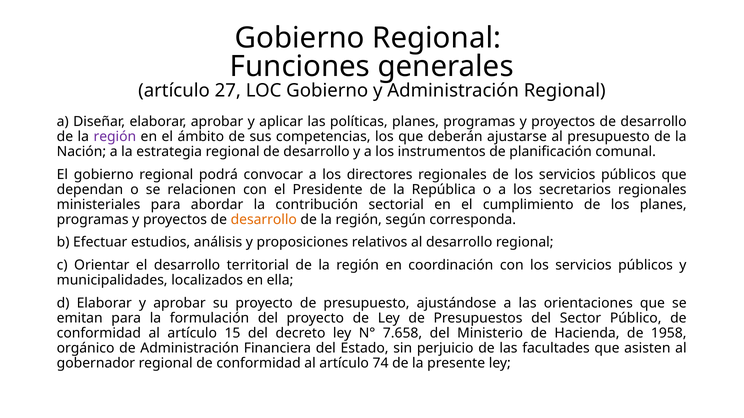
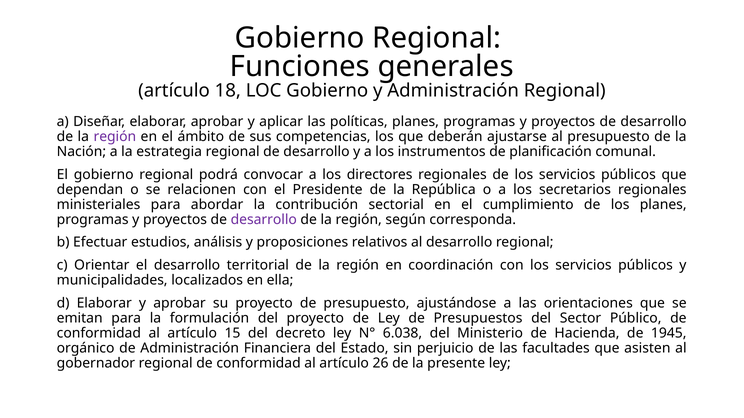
27: 27 -> 18 (228, 91)
desarrollo colour: orange -> purple (264, 220)
7.658: 7.658 -> 6.038 (403, 334)
1958: 1958 -> 1945 (669, 334)
74: 74 -> 26 (381, 364)
